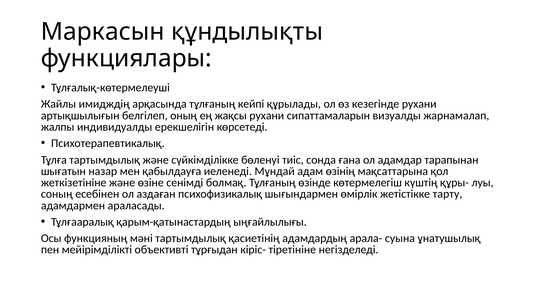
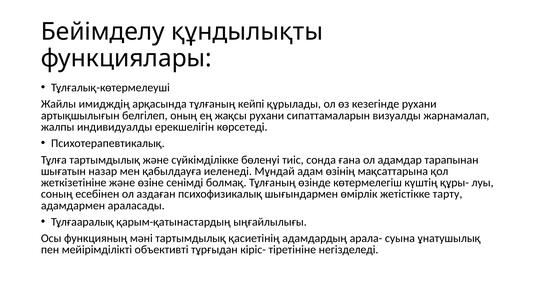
Маркасын: Маркасын -> Бейімделу (103, 32)
